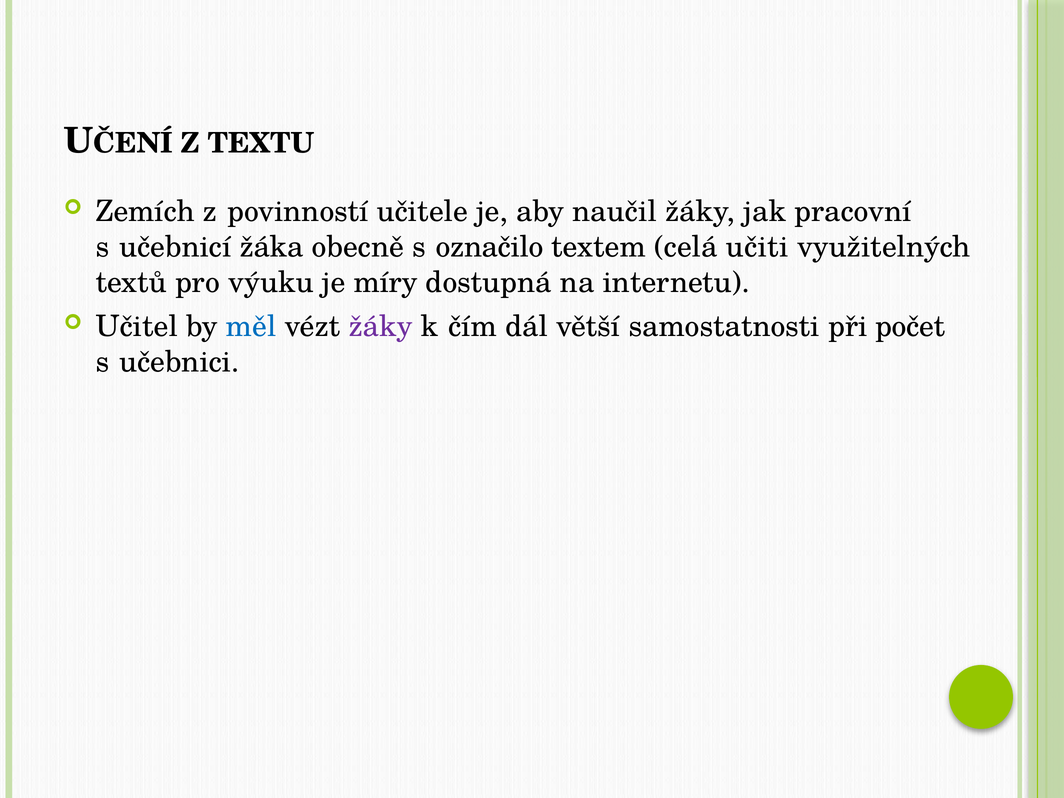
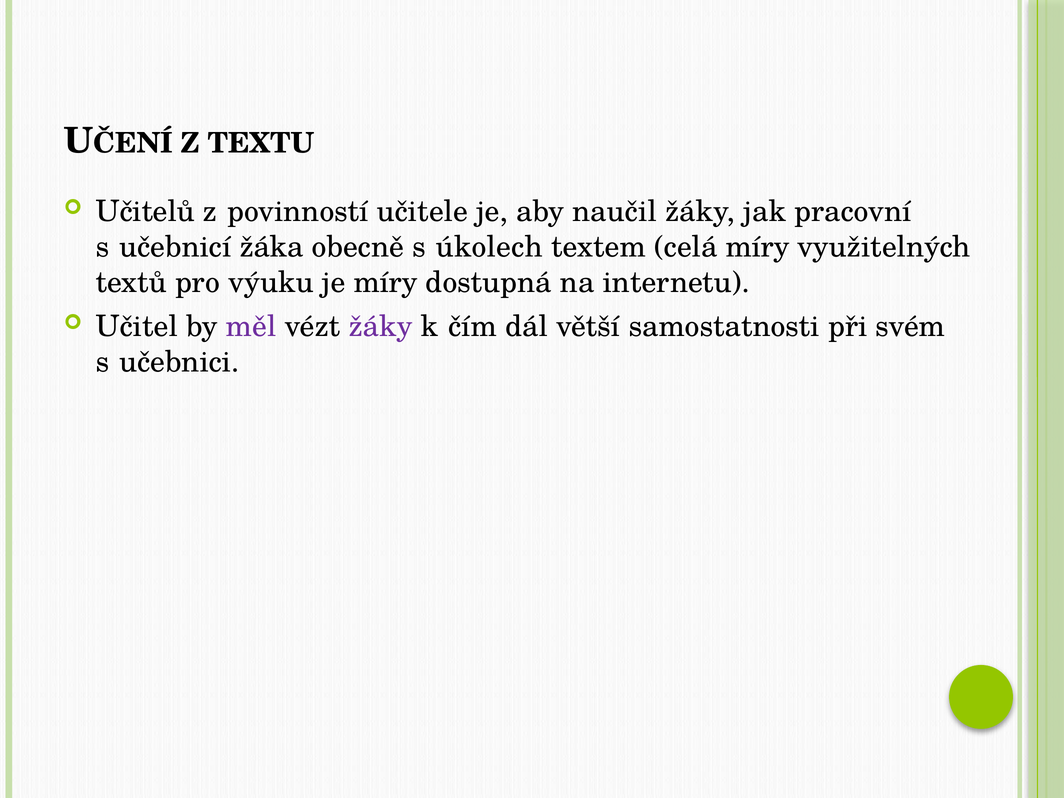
Zemích: Zemích -> Učitelů (145, 211)
označilo: označilo -> úkolech (489, 247)
celá učiti: učiti -> míry (758, 247)
měl colour: blue -> purple (251, 327)
počet: počet -> svém (910, 327)
